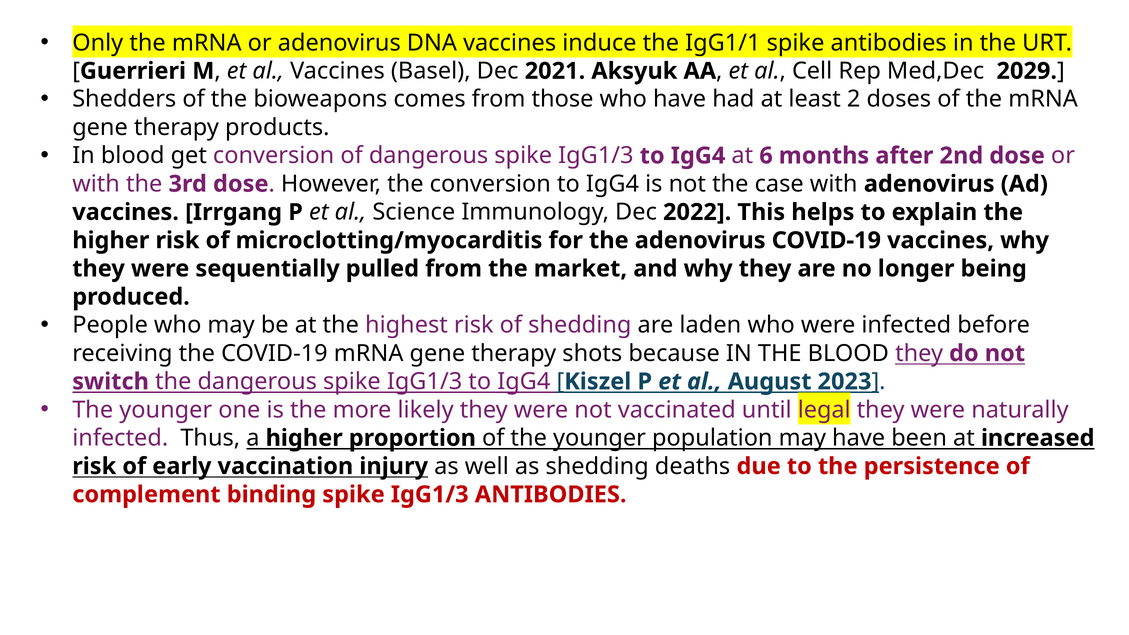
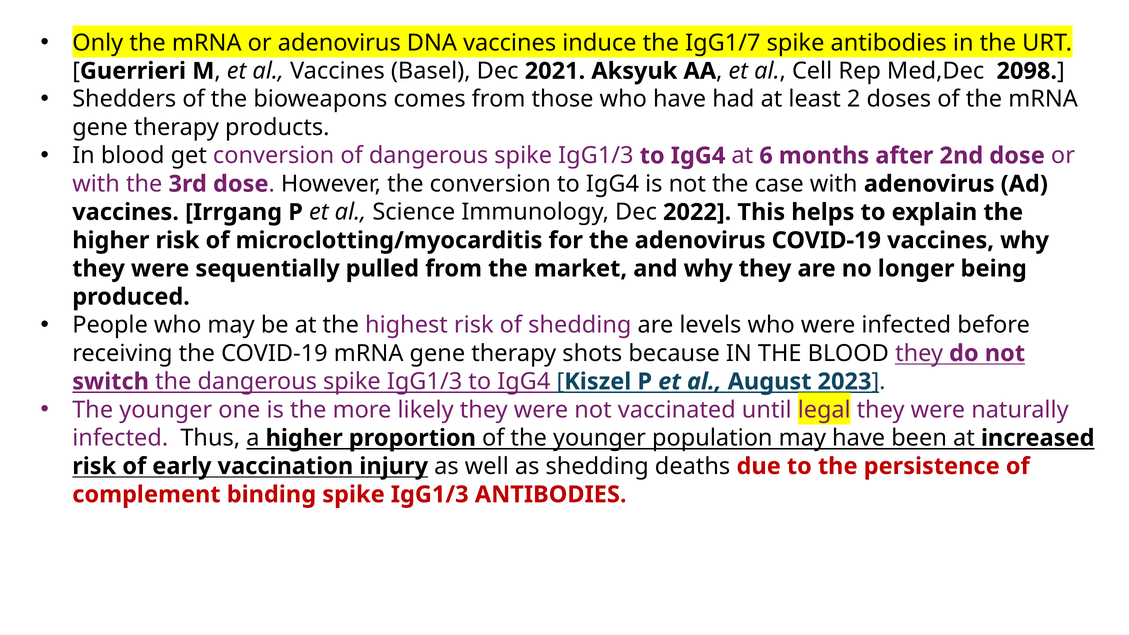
IgG1/1: IgG1/1 -> IgG1/7 (723, 43)
2029: 2029 -> 2098 (1027, 71)
laden: laden -> levels (710, 325)
